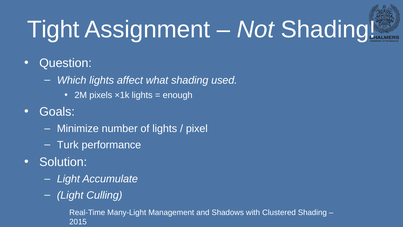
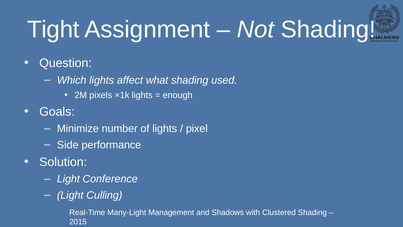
Turk: Turk -> Side (68, 145)
Accumulate: Accumulate -> Conference (110, 179)
